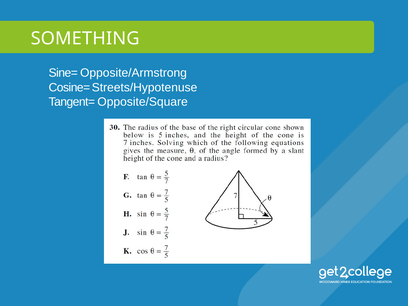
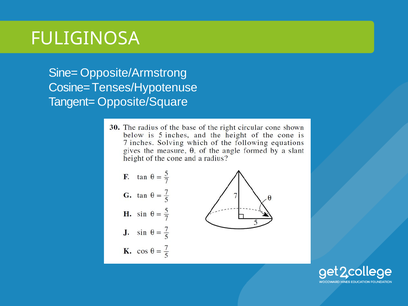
SOMETHING: SOMETHING -> FULIGINOSA (85, 39)
Streets/Hypotenuse: Streets/Hypotenuse -> Tenses/Hypotenuse (145, 87)
